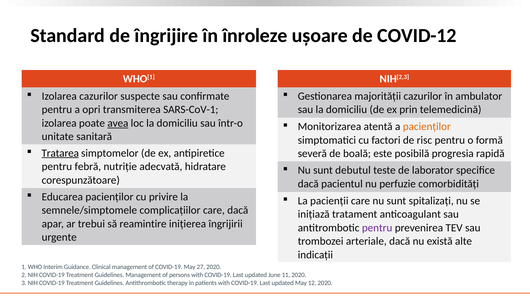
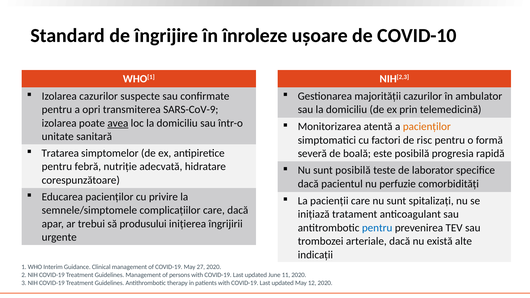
COVID-12: COVID-12 -> COVID-10 (417, 36)
SARS-CoV-1: SARS-CoV-1 -> SARS-CoV-9 (191, 110)
Tratarea underline: present -> none (60, 153)
sunt debutul: debutul -> posibilă (353, 170)
reamintire: reamintire -> produsului (143, 224)
pentru colour: purple -> blue (377, 228)
